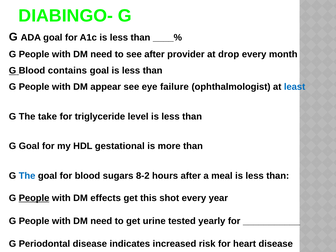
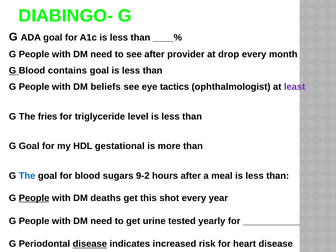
appear: appear -> beliefs (106, 87)
failure: failure -> tactics (175, 87)
least colour: blue -> purple (295, 87)
take: take -> fries (48, 116)
8-2: 8-2 -> 9-2 (143, 176)
effects: effects -> deaths (106, 198)
disease underline: none -> present (90, 244)
